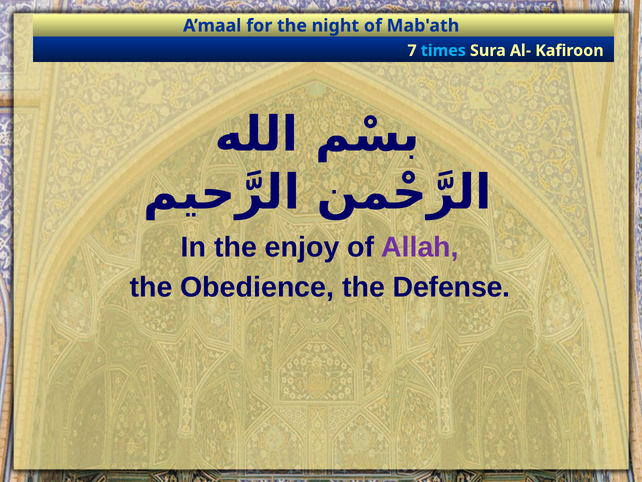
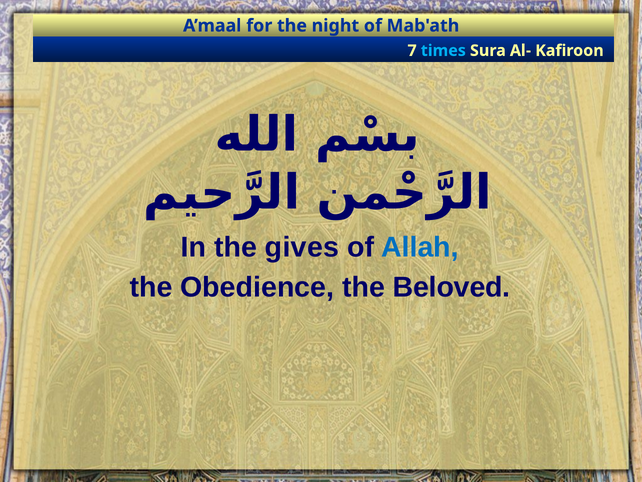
enjoy: enjoy -> gives (302, 247)
Allah colour: purple -> blue (420, 247)
Defense: Defense -> Beloved (452, 287)
